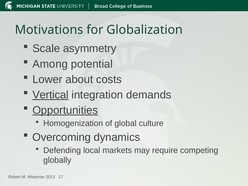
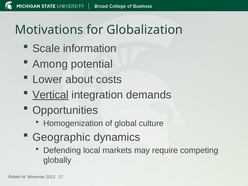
asymmetry: asymmetry -> information (90, 49)
Opportunities underline: present -> none (65, 110)
Overcoming: Overcoming -> Geographic (61, 137)
